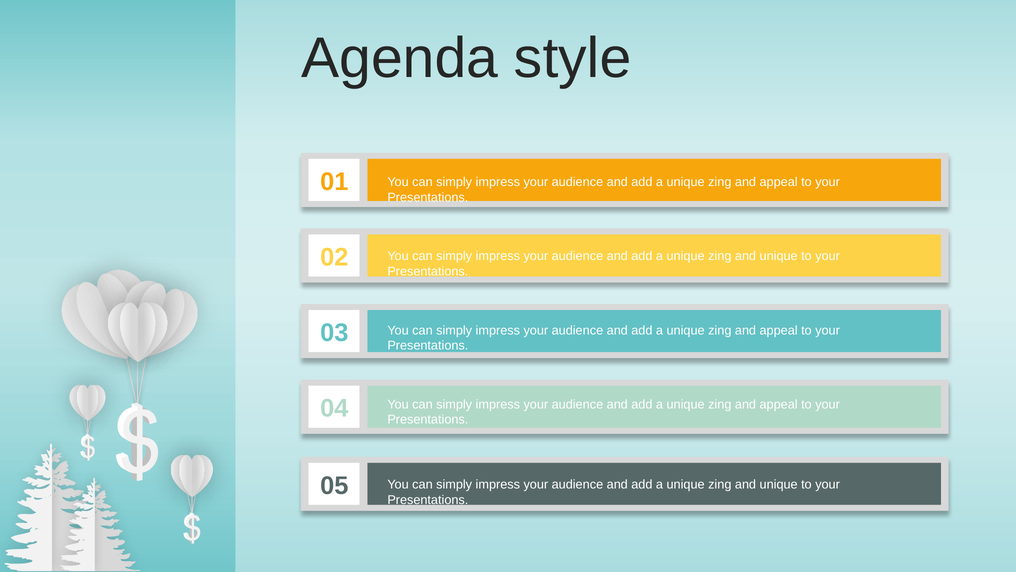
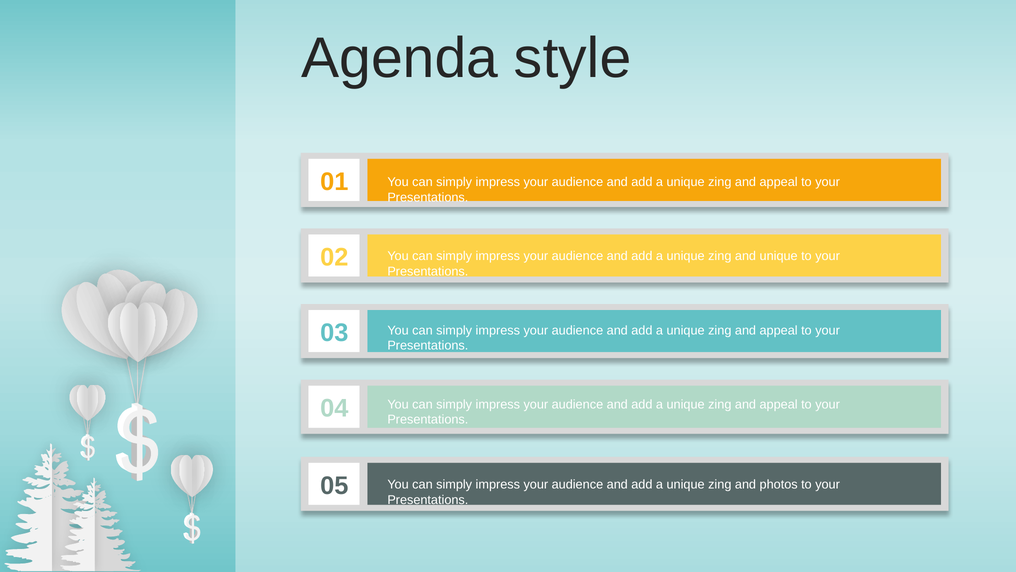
unique: unique -> photos (779, 484)
